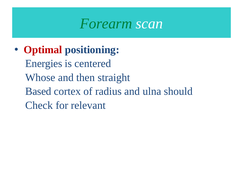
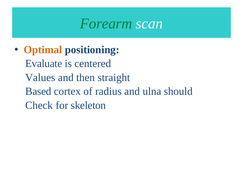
Optimal colour: red -> orange (43, 50)
Energies: Energies -> Evaluate (44, 63)
Whose: Whose -> Values (40, 77)
relevant: relevant -> skeleton (88, 105)
